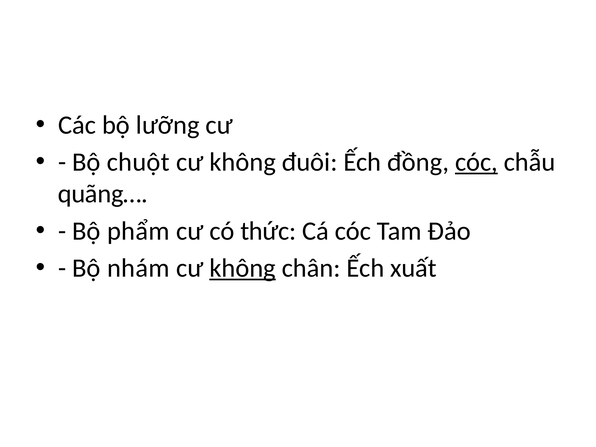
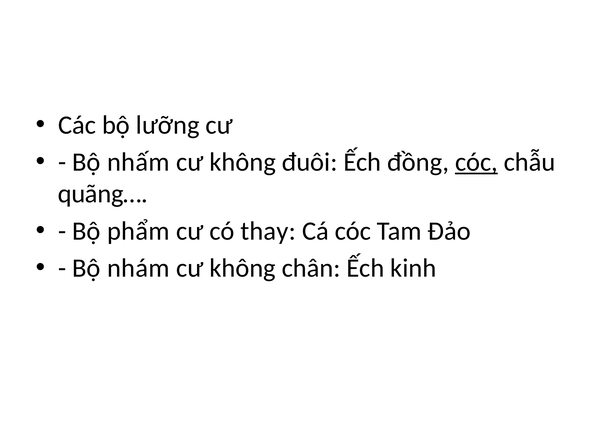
chuột: chuột -> nhấm (138, 162)
thức: thức -> thay (268, 231)
không underline: present -> none (243, 268)
xuất: xuất -> kinh (413, 268)
